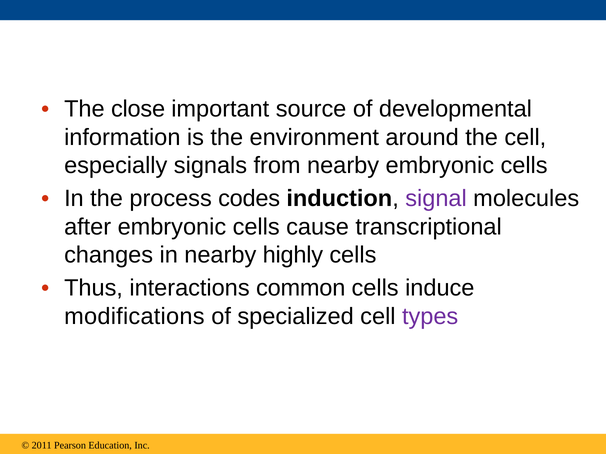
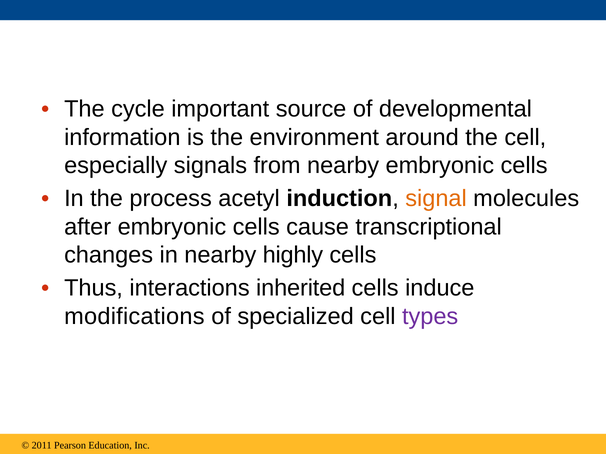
close: close -> cycle (138, 109)
codes: codes -> acetyl (249, 199)
signal colour: purple -> orange (436, 199)
common: common -> inherited (301, 289)
